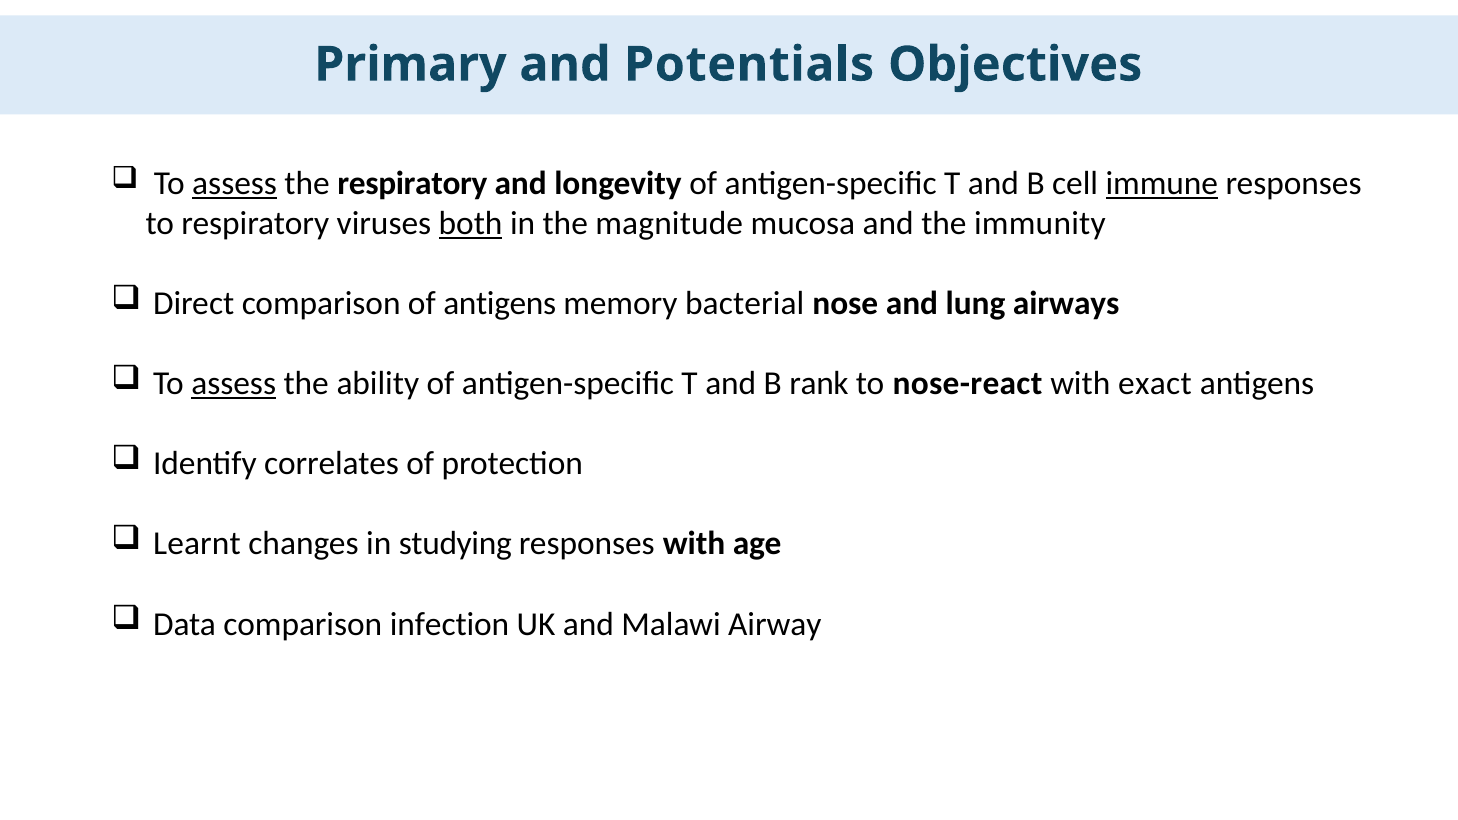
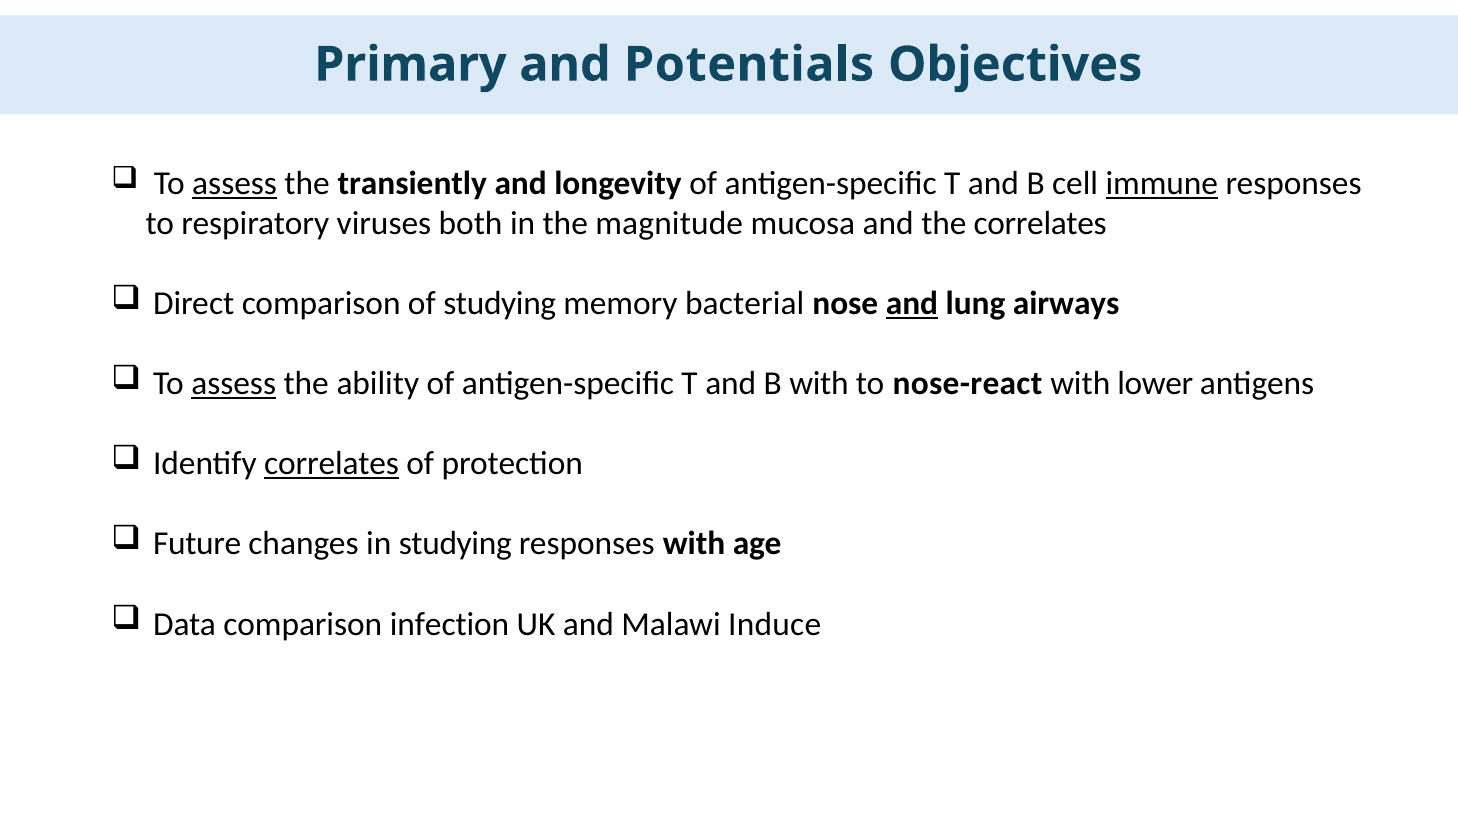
the respiratory: respiratory -> transiently (412, 183)
both underline: present -> none (471, 223)
the immunity: immunity -> correlates (1040, 223)
of antigens: antigens -> studying (500, 304)
and underline: none -> present (912, 304)
B rank: rank -> with (819, 384)
exact: exact -> lower (1155, 384)
correlates underline: none -> present (332, 464)
Learnt: Learnt -> Future (197, 544)
Airway: Airway -> Induce (775, 624)
